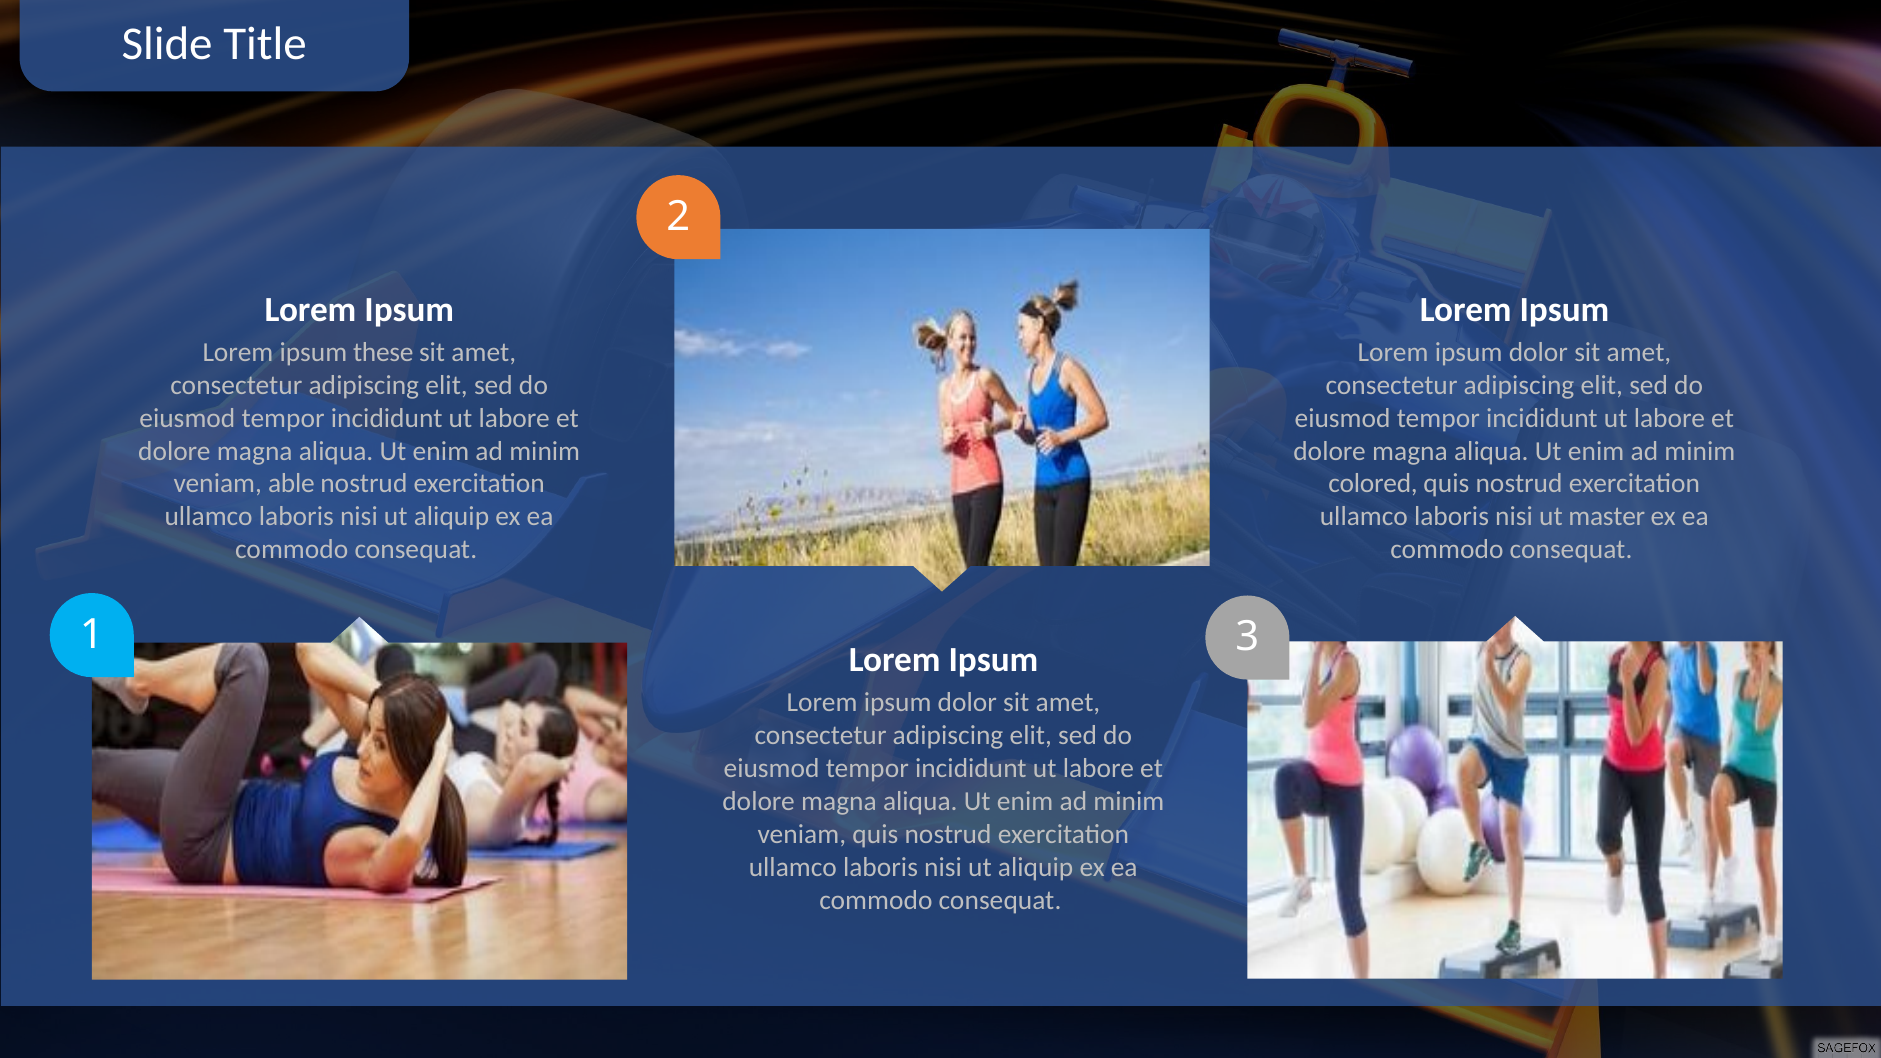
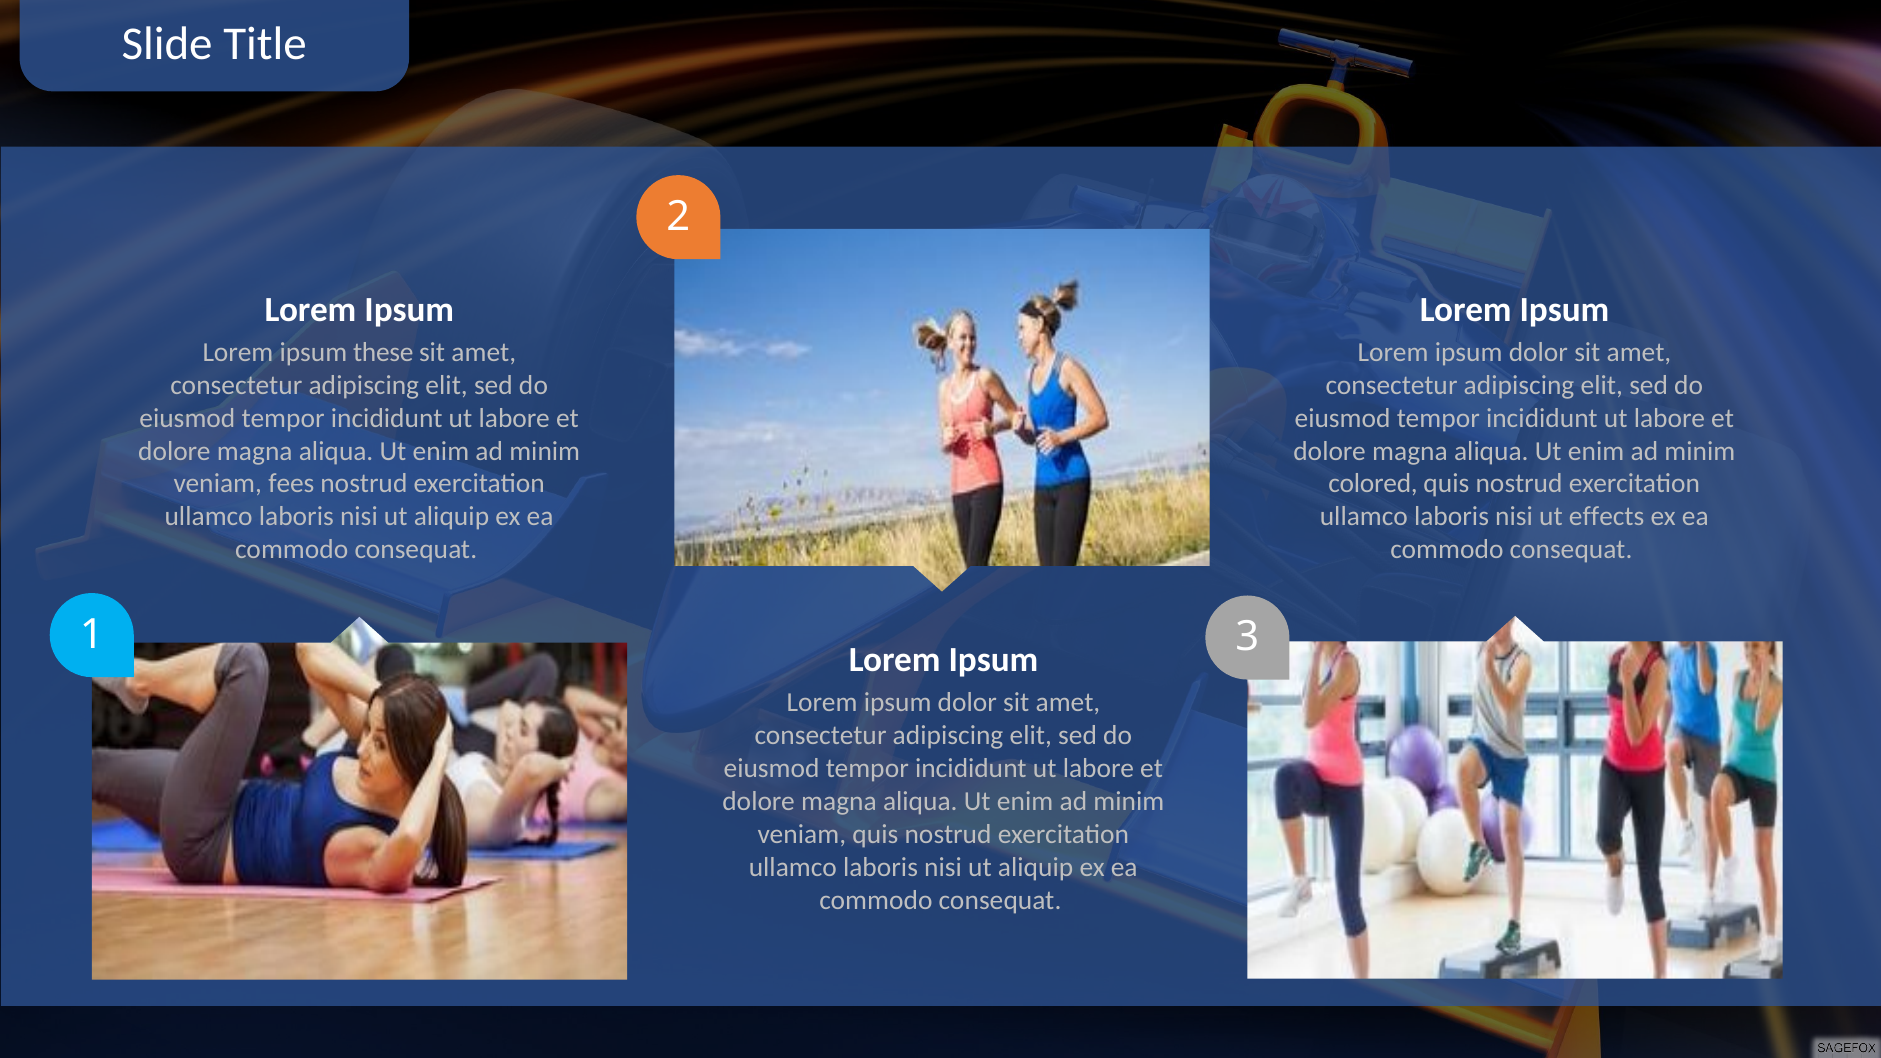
able: able -> fees (291, 484)
master: master -> effects (1607, 517)
